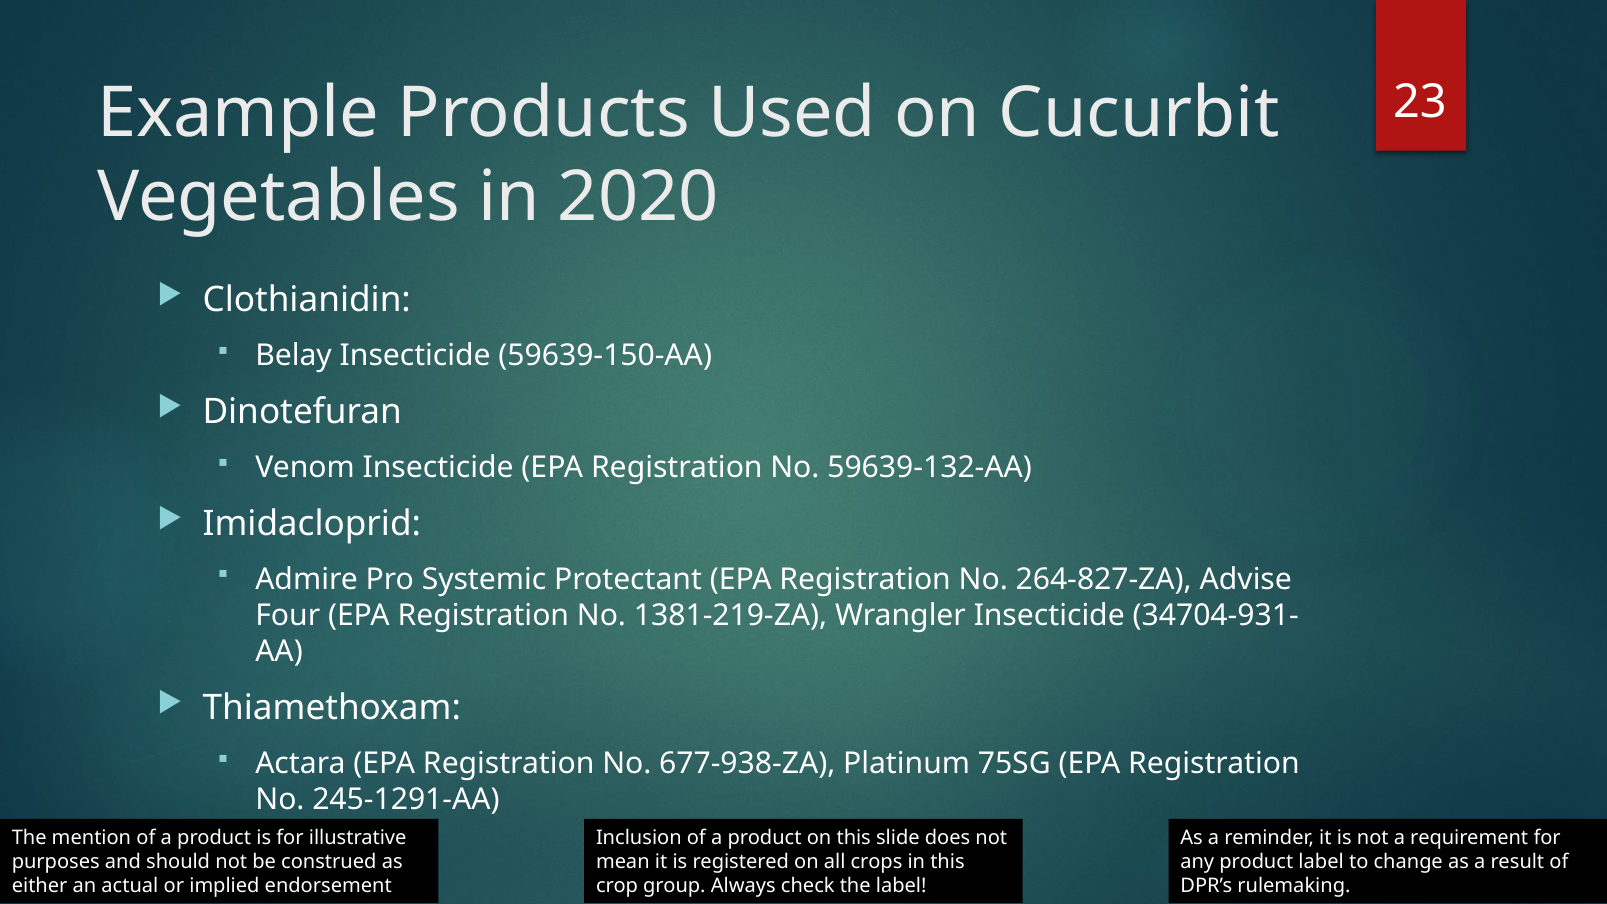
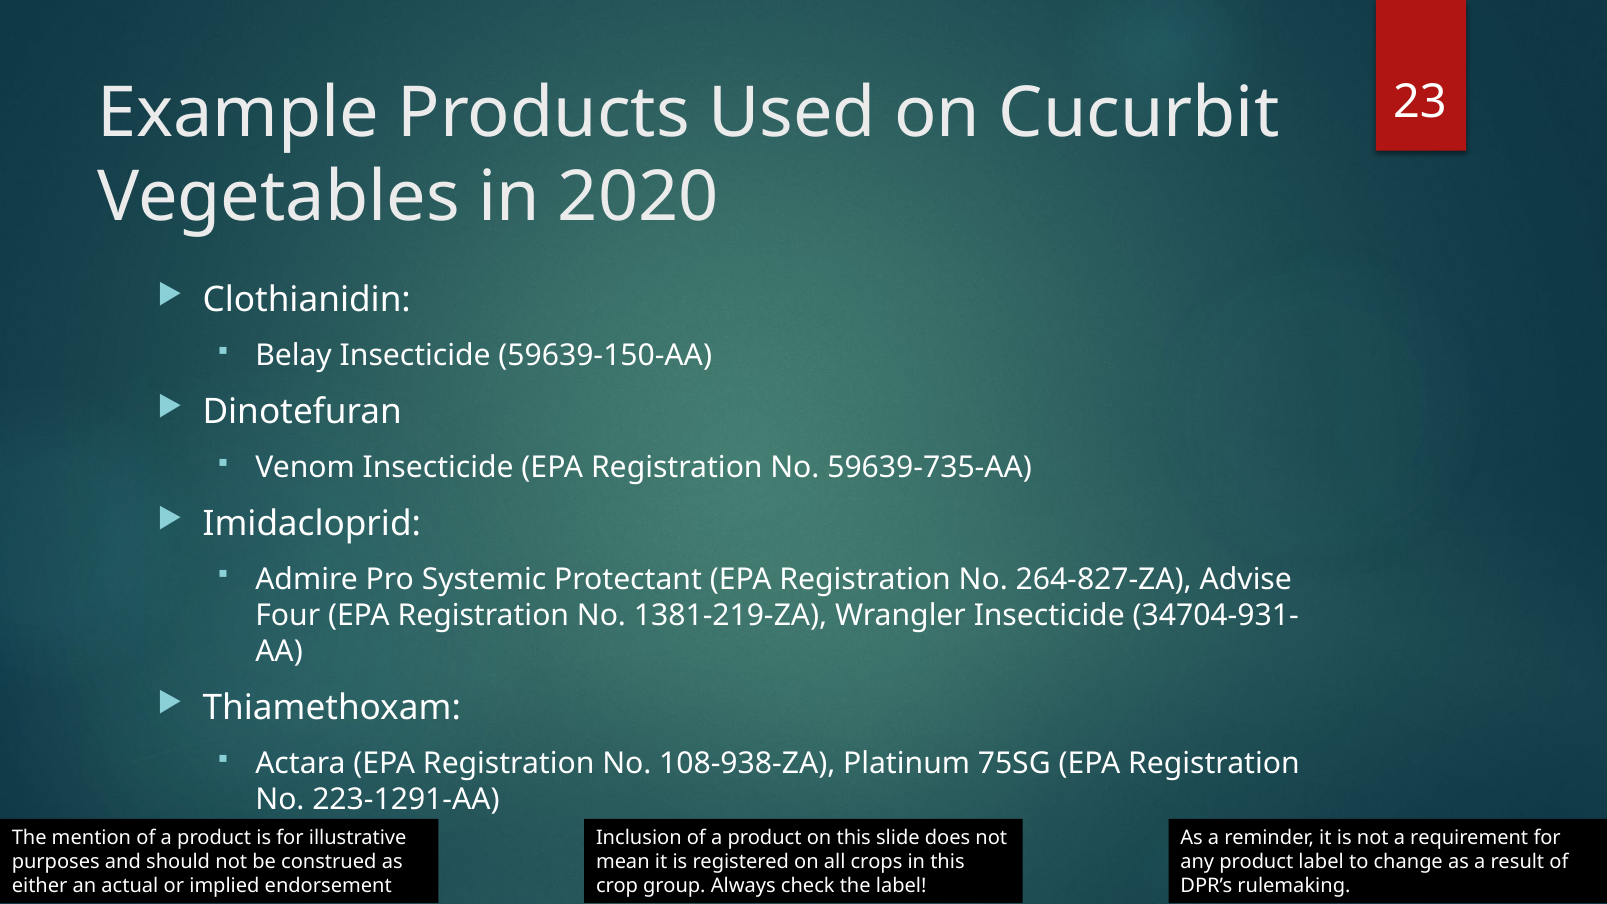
59639-132-AA: 59639-132-AA -> 59639-735-AA (930, 468)
677-938-ZA: 677-938-ZA -> 108-938-ZA (747, 764)
245-1291-AA: 245-1291-AA -> 223-1291-AA (406, 800)
